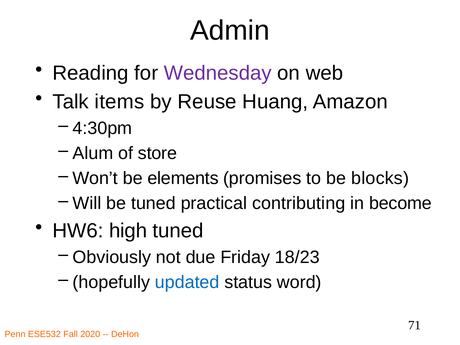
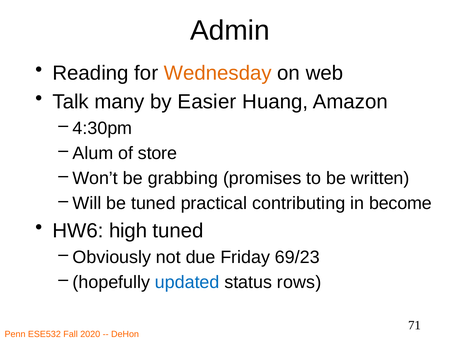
Wednesday colour: purple -> orange (218, 73)
items: items -> many (120, 102)
Reuse: Reuse -> Easier (207, 102)
elements: elements -> grabbing (183, 178)
blocks: blocks -> written (380, 178)
18/23: 18/23 -> 69/23 (297, 257)
word: word -> rows (299, 282)
